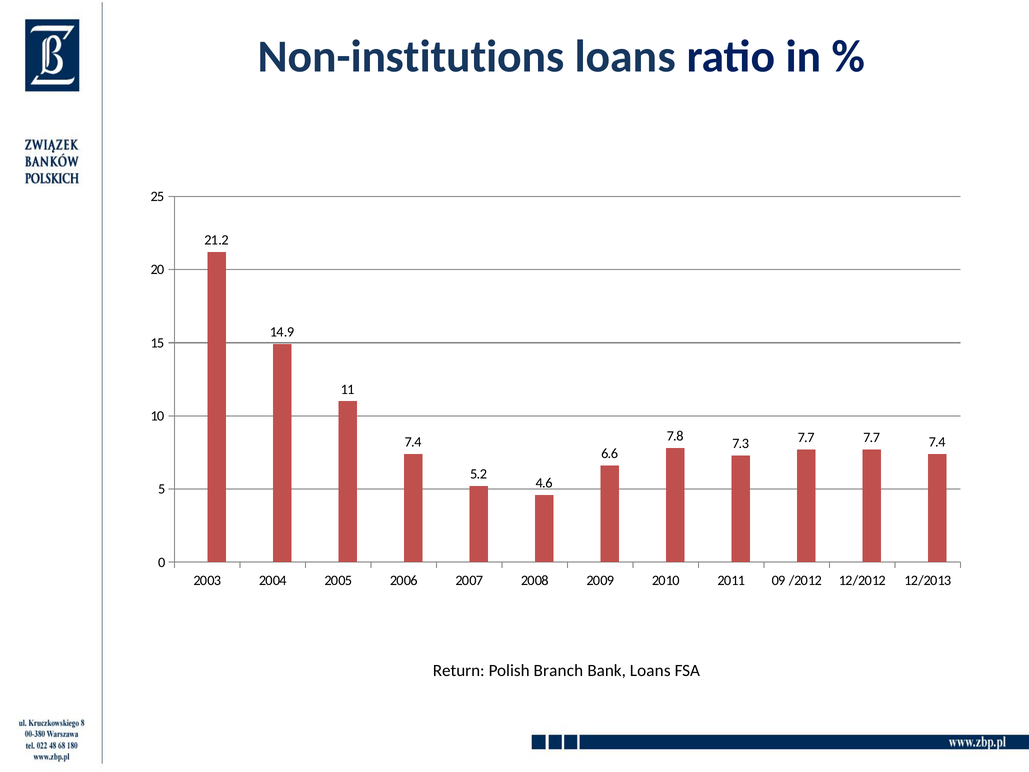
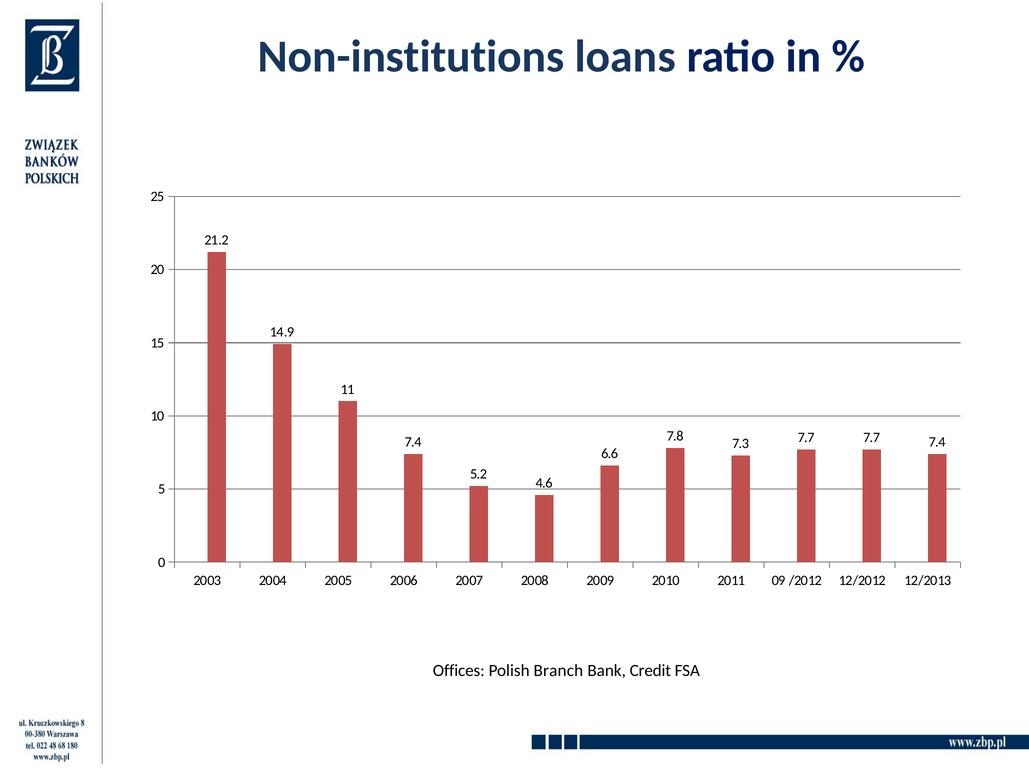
Return: Return -> Offices (459, 670)
Bank Loans: Loans -> Credit (650, 670)
